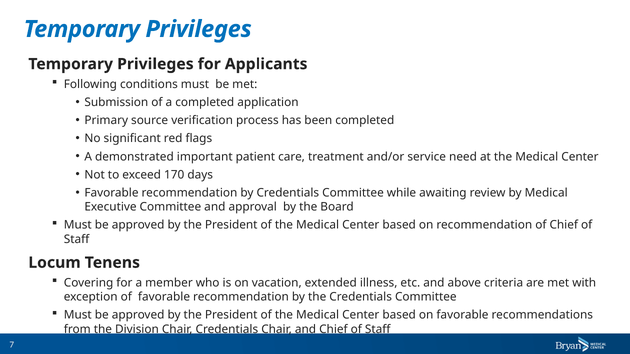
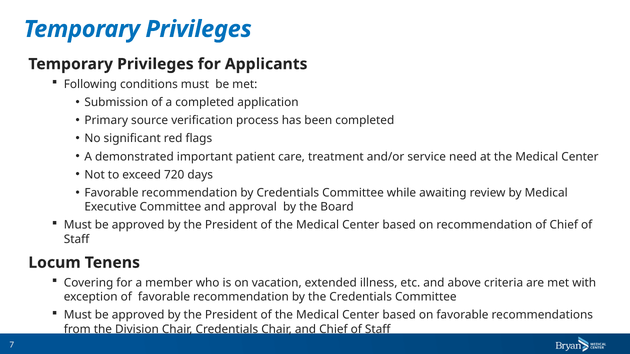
170: 170 -> 720 (174, 175)
